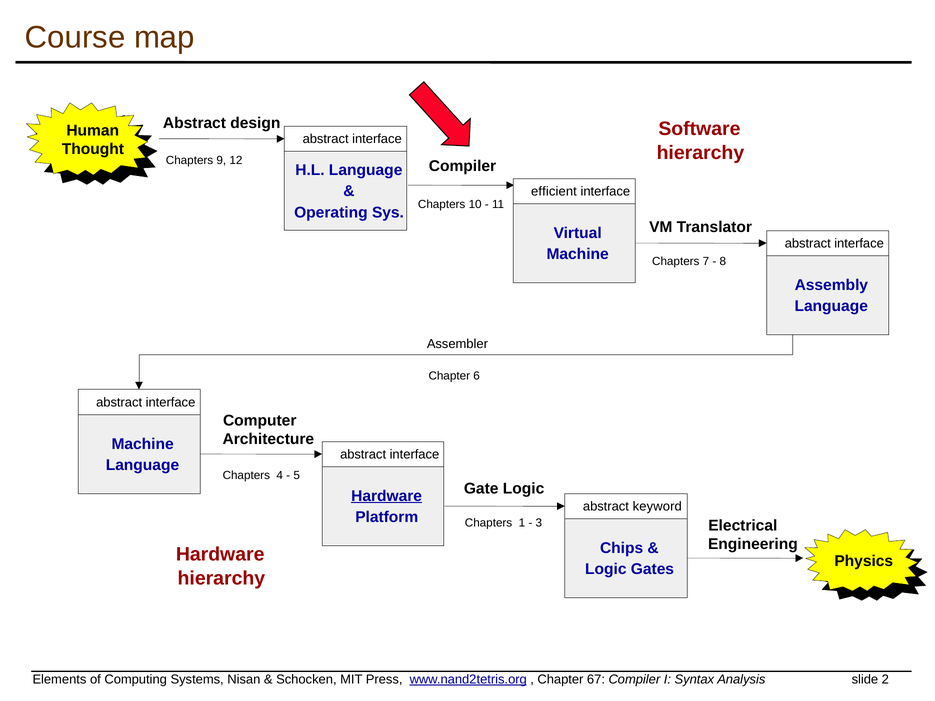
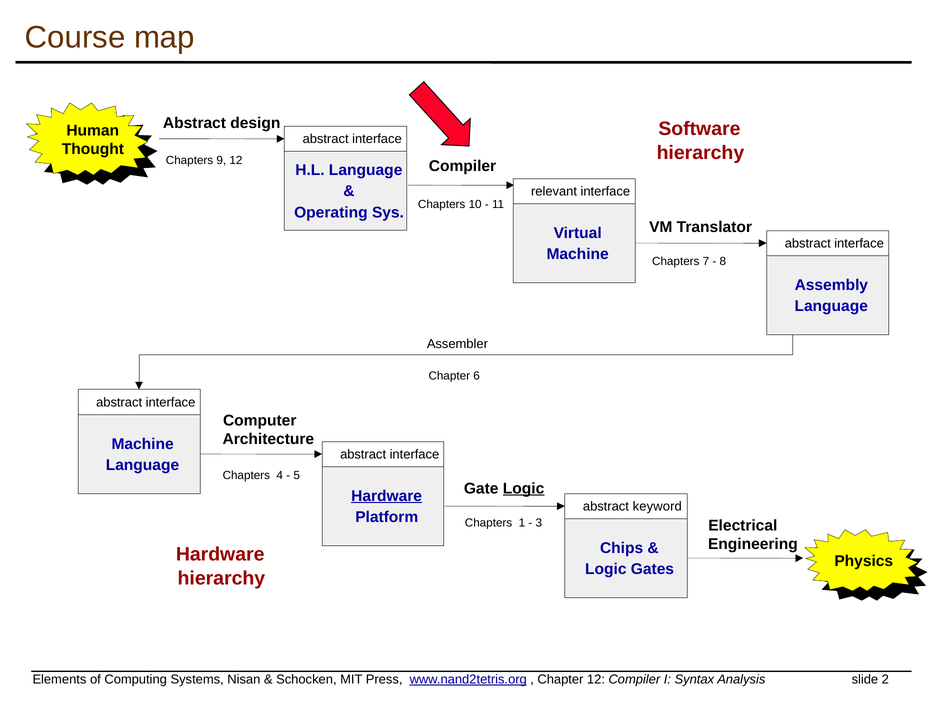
efficient: efficient -> relevant (554, 191)
Logic underline: none -> present (524, 489)
Chapter 67: 67 -> 12 (596, 680)
